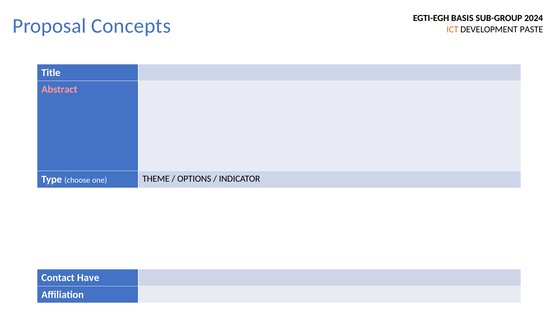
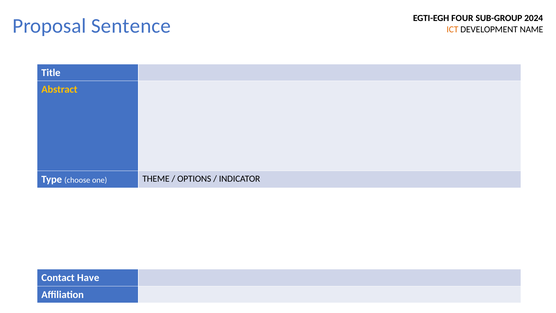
BASIS: BASIS -> FOUR (462, 18)
Concepts: Concepts -> Sentence (131, 26)
PASTE: PASTE -> NAME (532, 29)
Abstract colour: pink -> yellow (59, 89)
